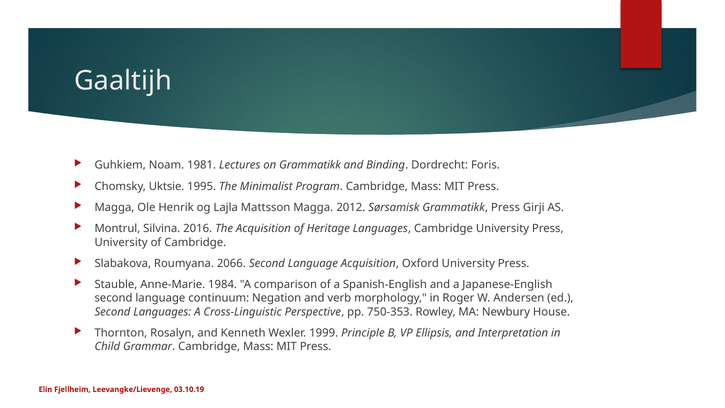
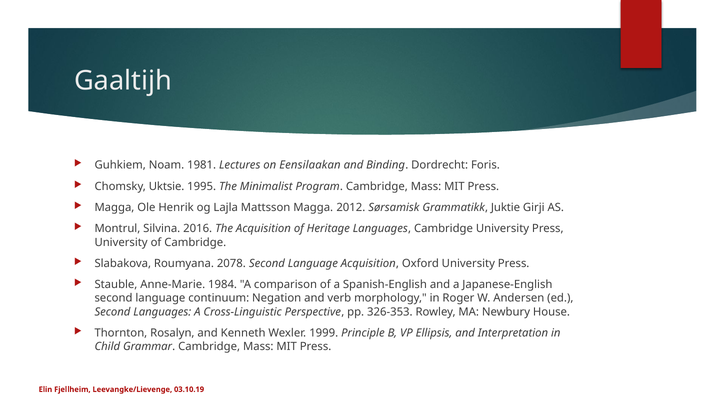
on Grammatikk: Grammatikk -> Eensilaakan (310, 165)
Grammatikk Press: Press -> Juktie (506, 207)
2066: 2066 -> 2078 (231, 263)
750-353: 750-353 -> 326-353 (390, 312)
